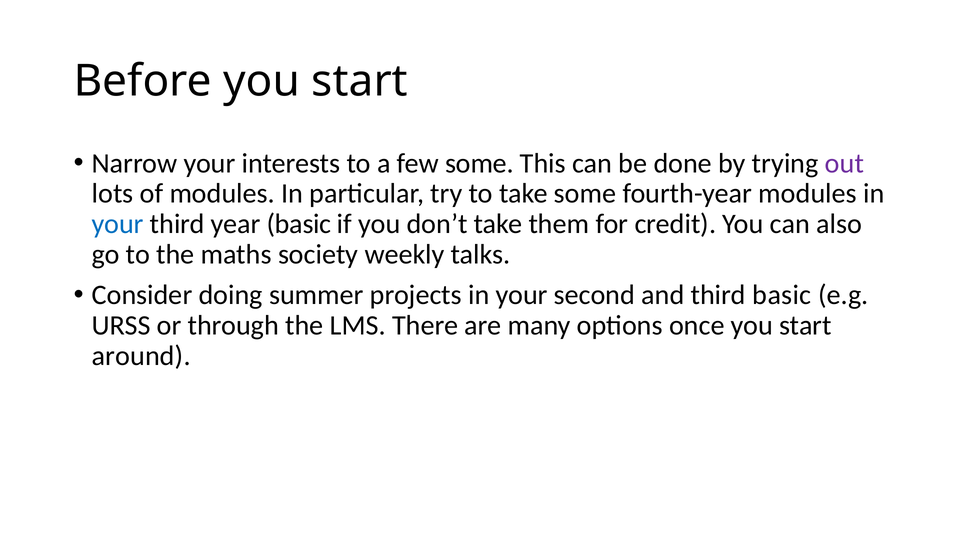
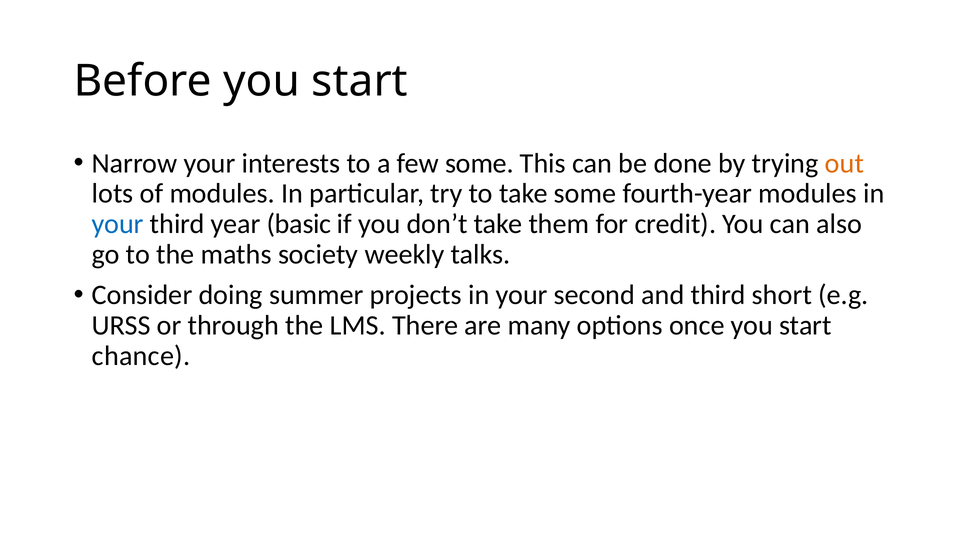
out colour: purple -> orange (844, 163)
third basic: basic -> short (782, 295)
around: around -> chance (141, 356)
